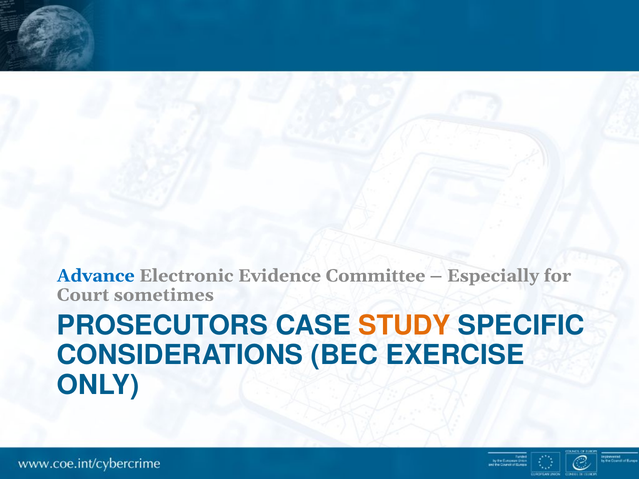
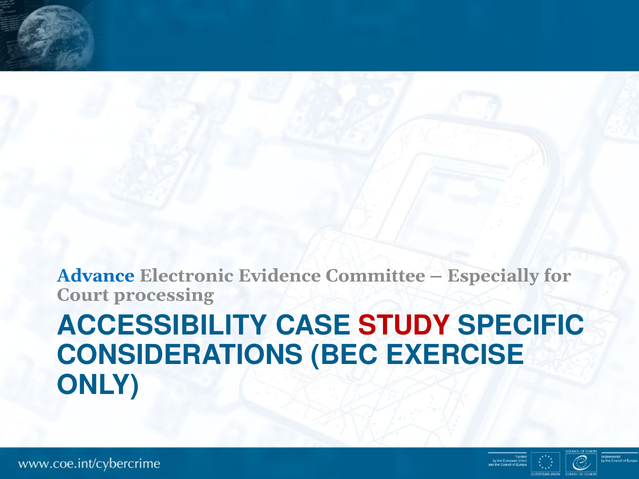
sometimes: sometimes -> processing (164, 295)
PROSECUTORS: PROSECUTORS -> ACCESSIBILITY (162, 326)
STUDY colour: orange -> red (405, 326)
